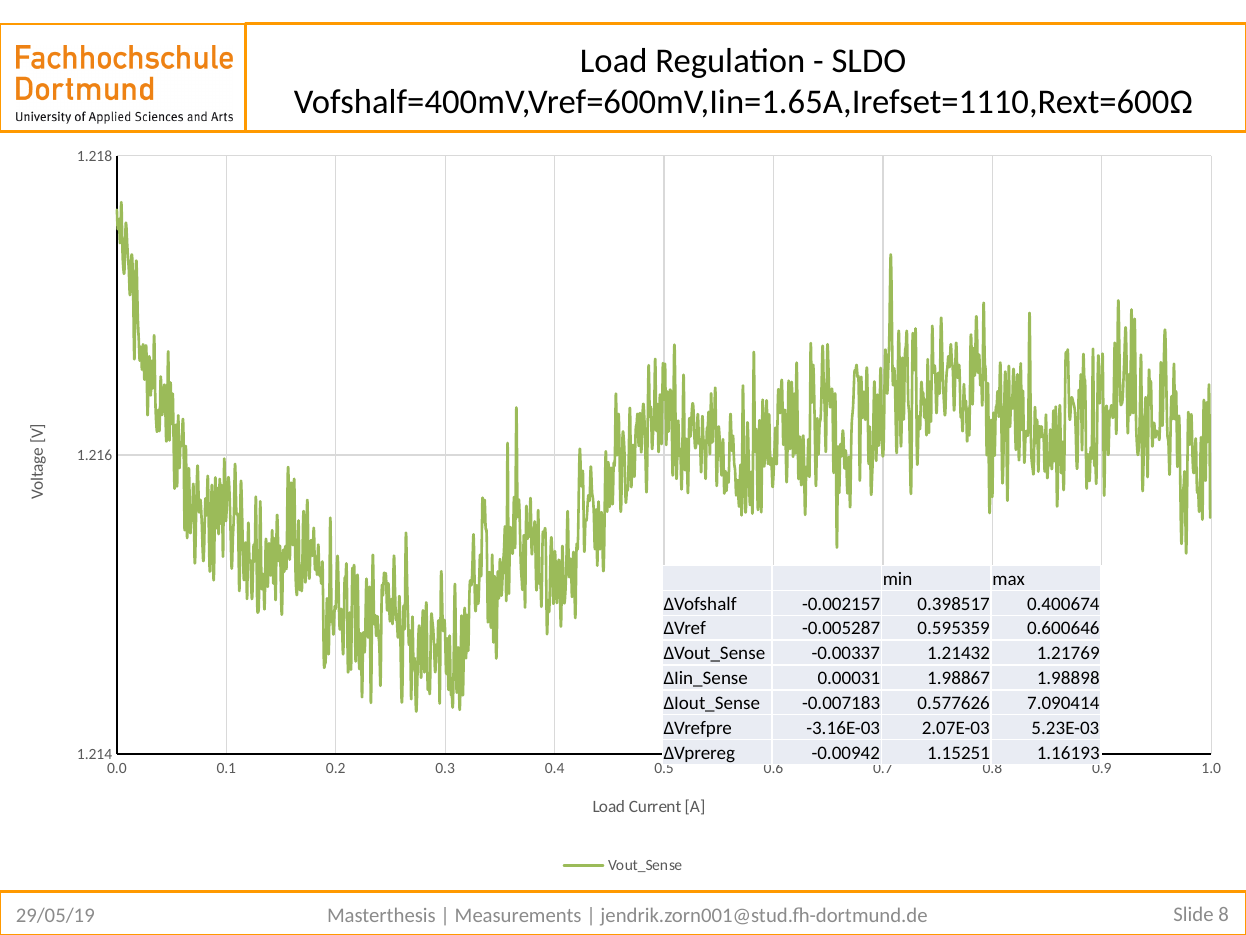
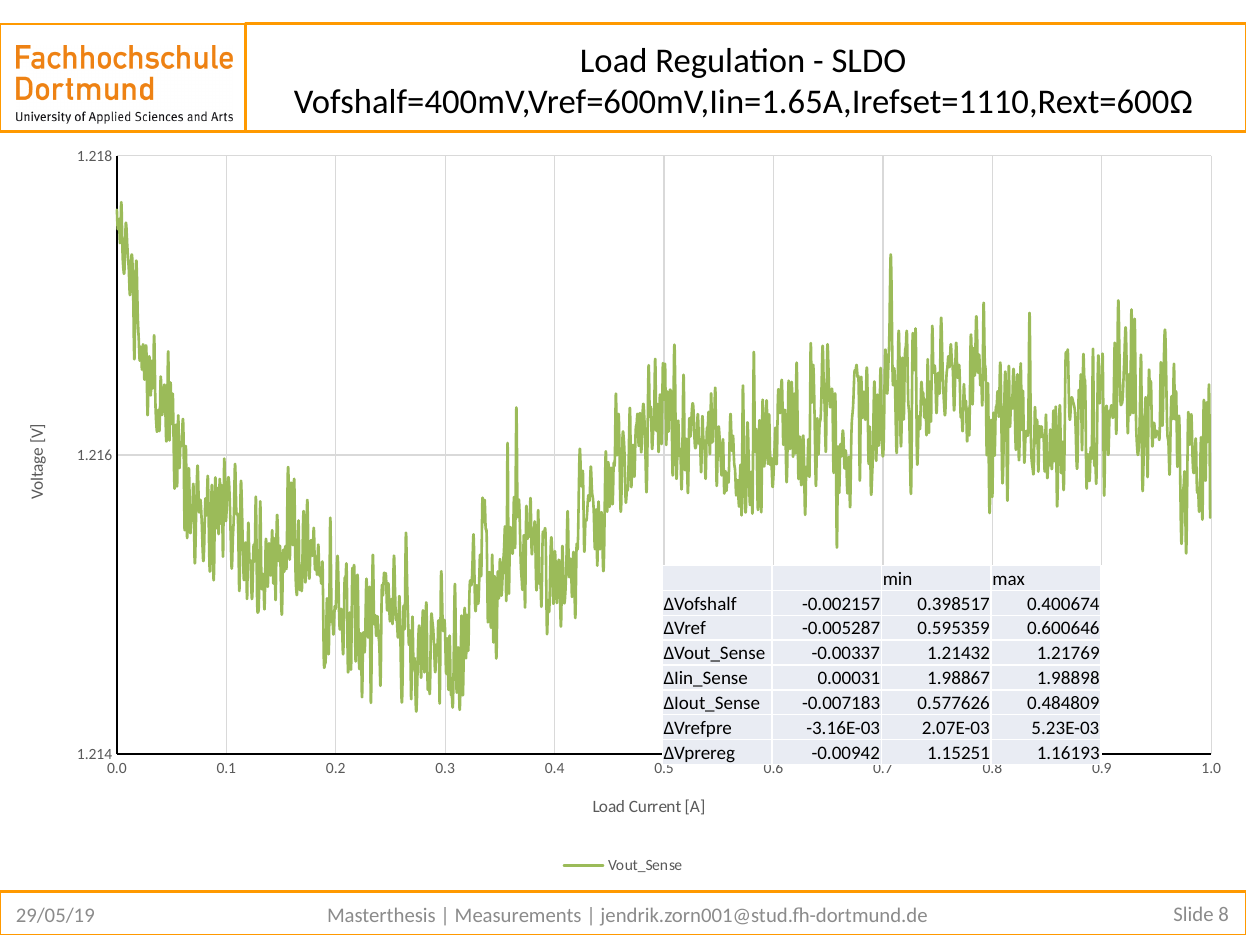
7.090414: 7.090414 -> 0.484809 (1063, 703)
